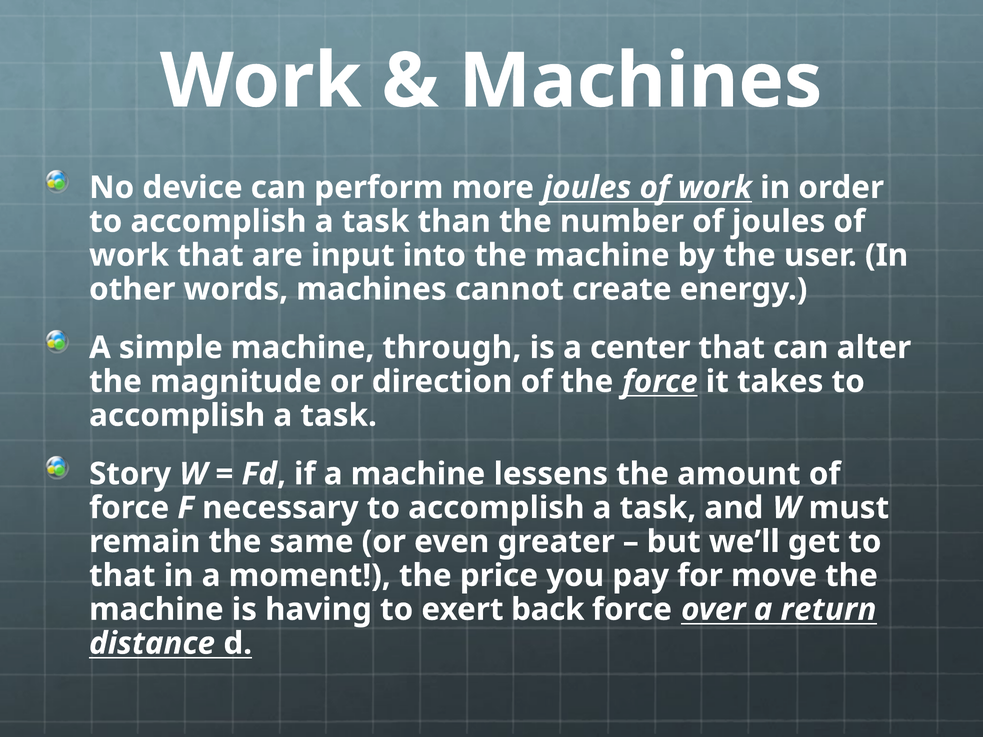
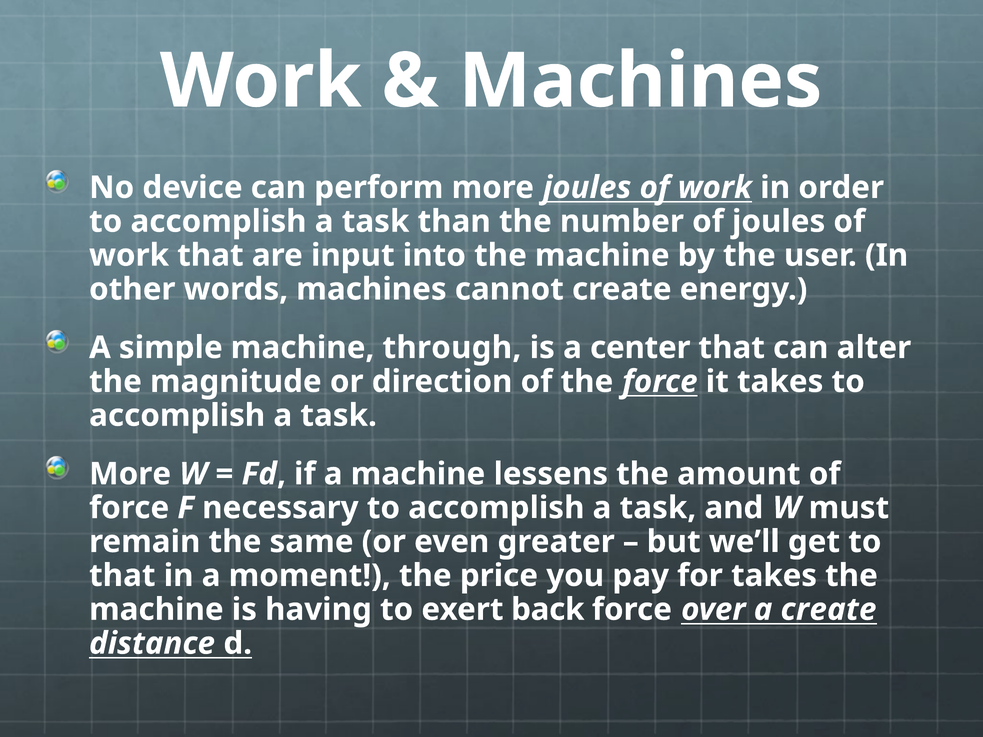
Story: Story -> More (130, 474)
for move: move -> takes (774, 576)
a return: return -> create (829, 610)
